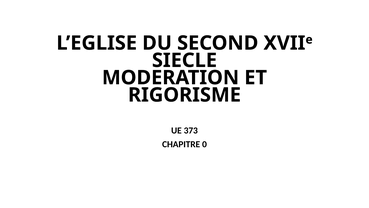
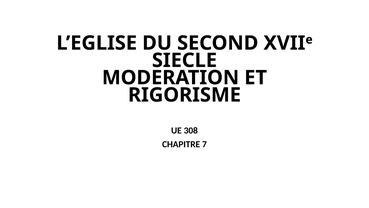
373: 373 -> 308 (191, 130)
0: 0 -> 7 (204, 144)
